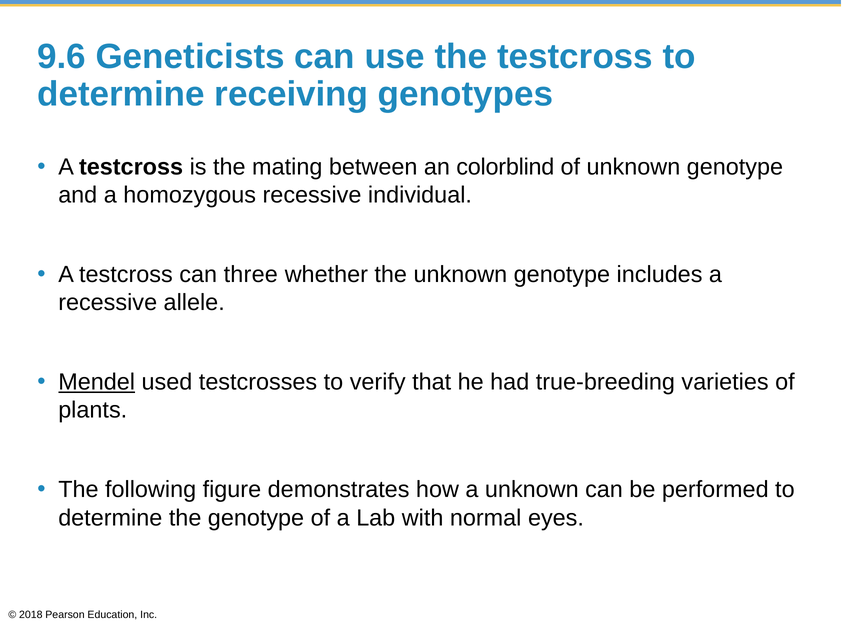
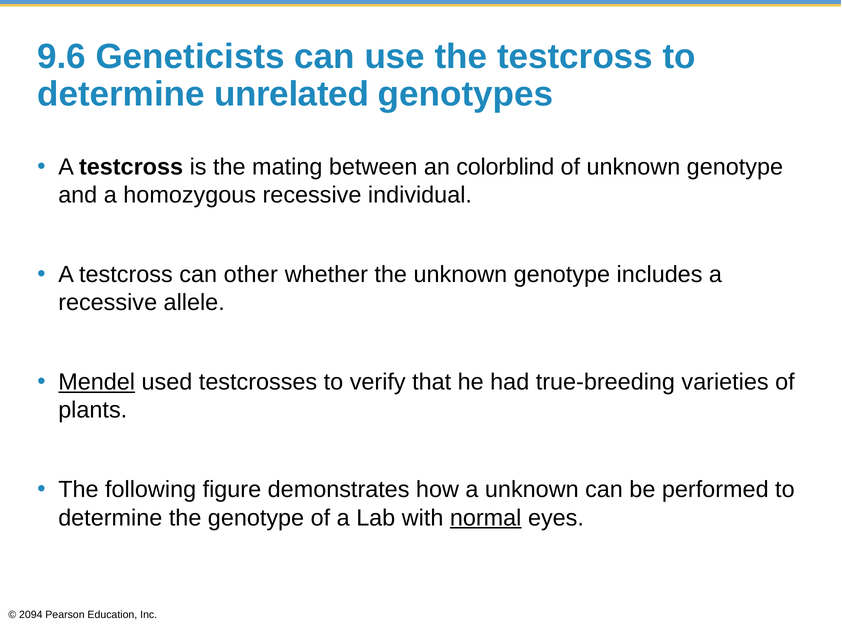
receiving: receiving -> unrelated (292, 94)
three: three -> other (251, 275)
normal underline: none -> present (486, 518)
2018: 2018 -> 2094 (31, 615)
